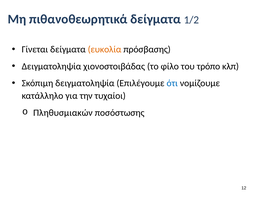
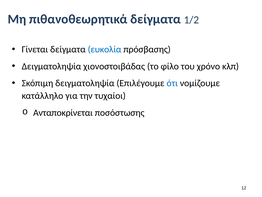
ευκολία colour: orange -> blue (105, 49)
τρόπο: τρόπο -> χρόνο (208, 66)
Πληθυσμιακών: Πληθυσμιακών -> Ανταποκρίνεται (63, 112)
